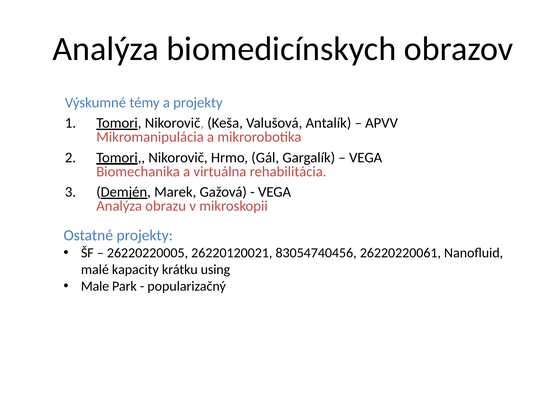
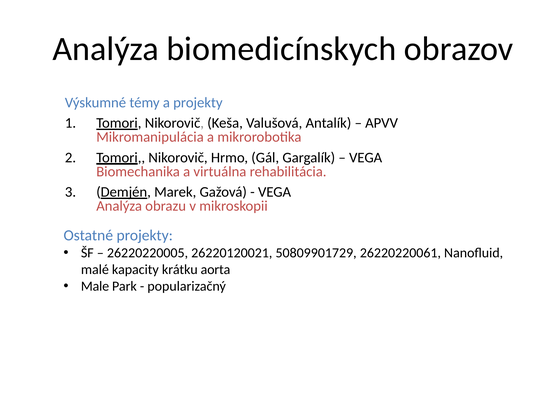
83054740456: 83054740456 -> 50809901729 (316, 253)
using: using -> aorta (215, 270)
